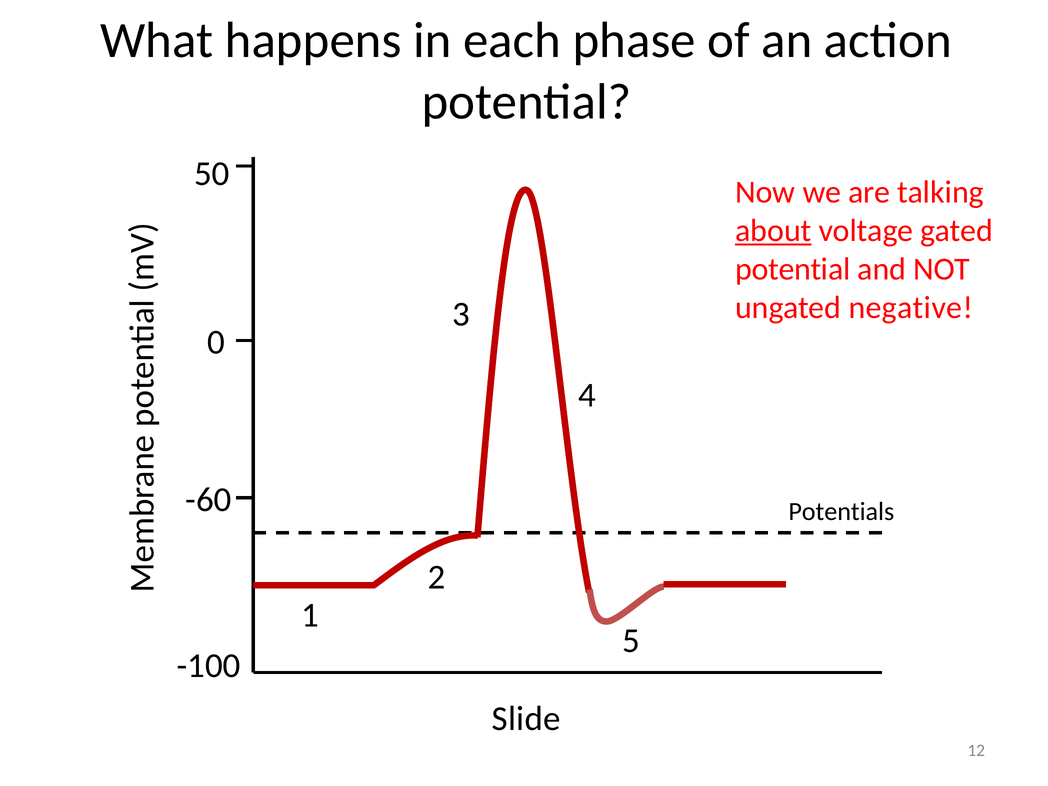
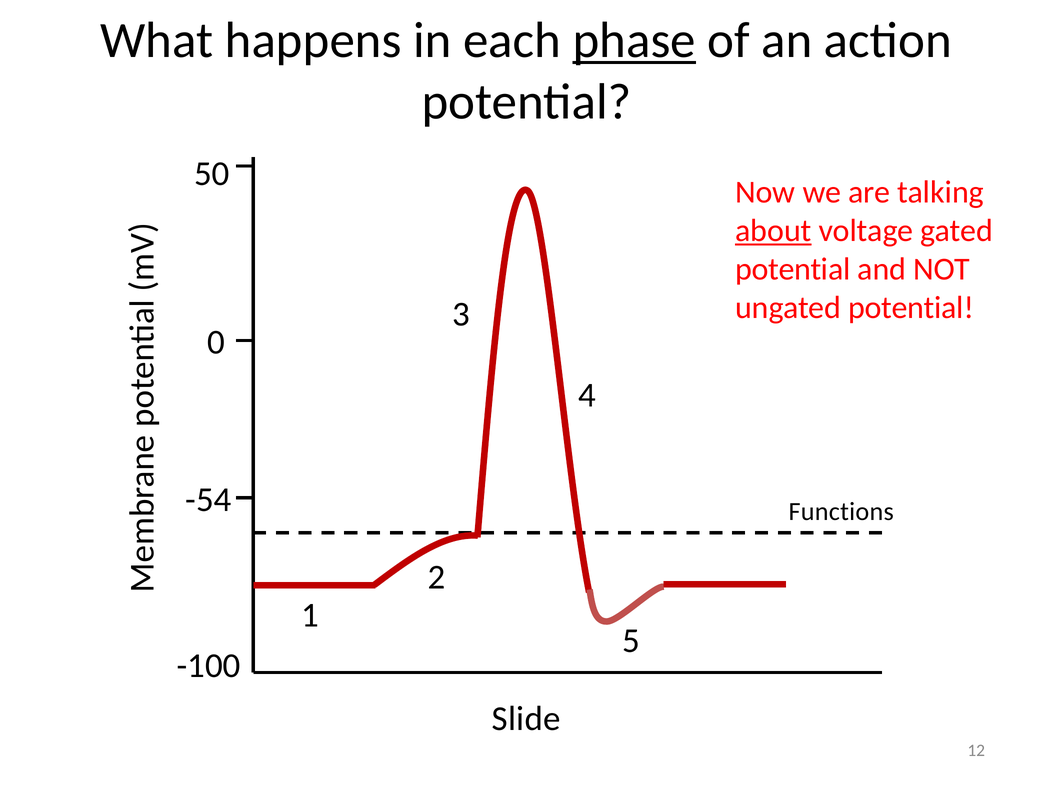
phase underline: none -> present (634, 41)
ungated negative: negative -> potential (911, 308)
-60: -60 -> -54 (208, 500)
Potentials: Potentials -> Functions (841, 512)
